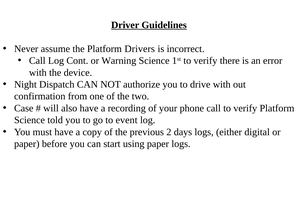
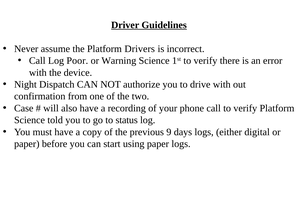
Cont: Cont -> Poor (77, 61)
event: event -> status (127, 120)
2: 2 -> 9 (169, 132)
